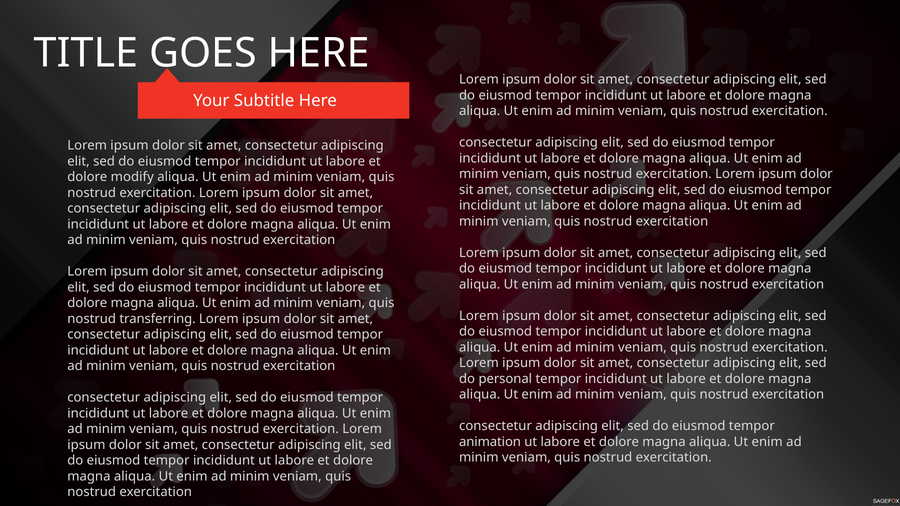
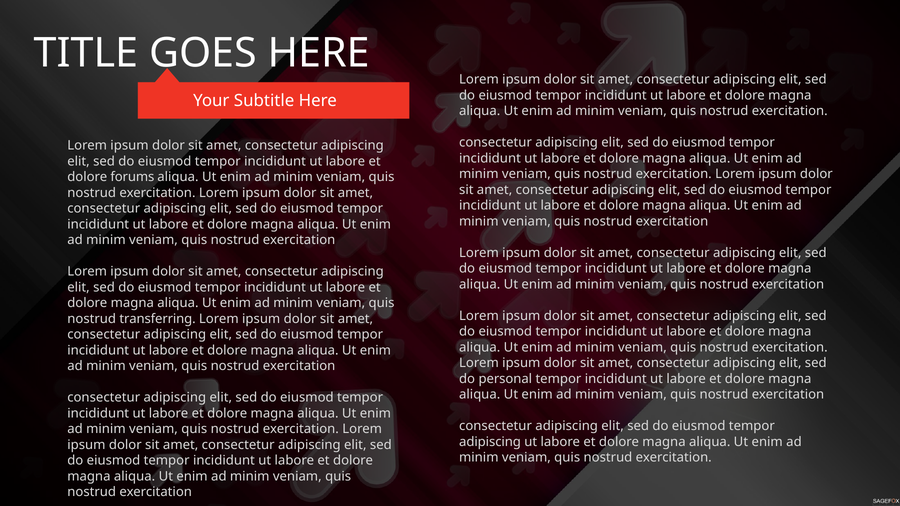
modify: modify -> forums (132, 177)
animation: animation -> adipiscing (490, 442)
